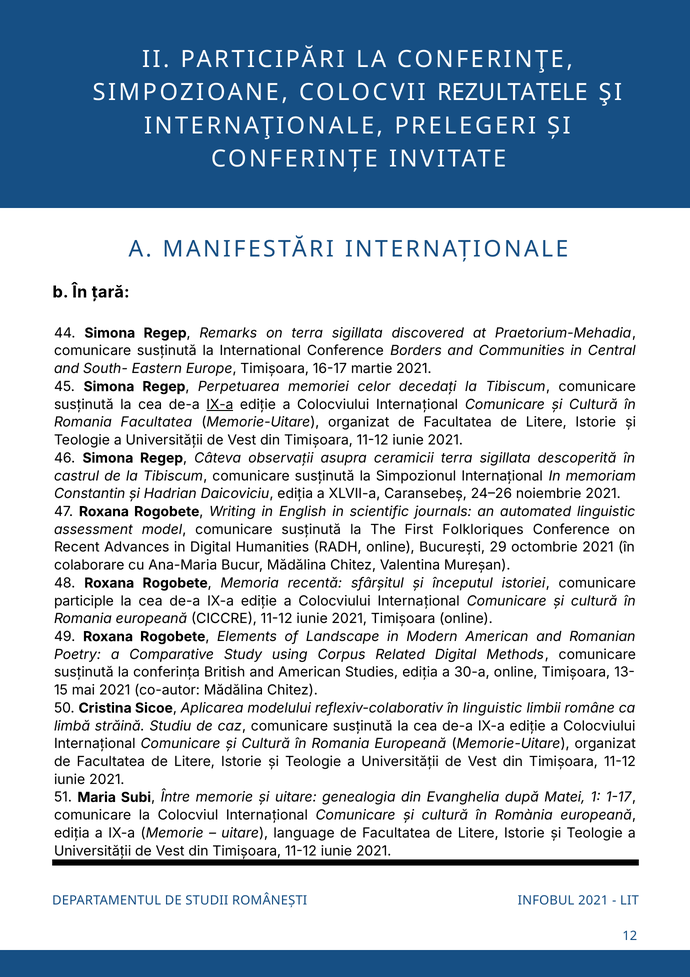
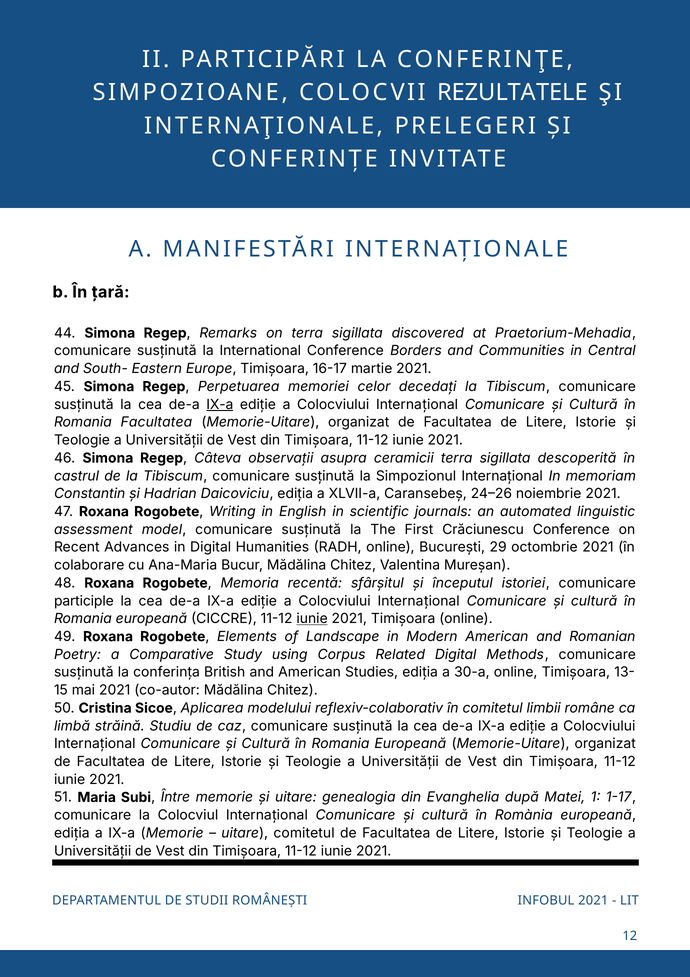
Folkloriques: Folkloriques -> Crăciunescu (483, 529)
iunie underline: none -> present (312, 618)
în linguistic: linguistic -> comitetul (493, 708)
uitare language: language -> comitetul (304, 833)
